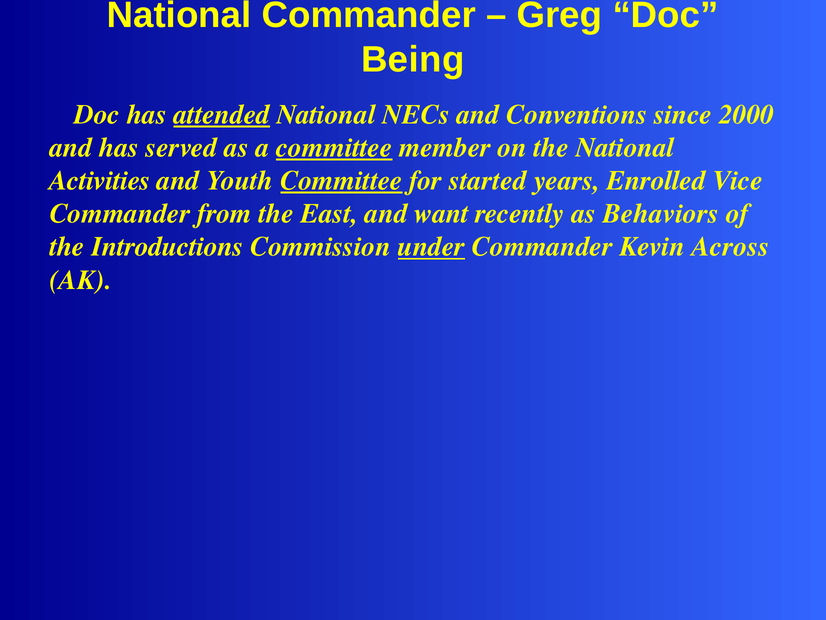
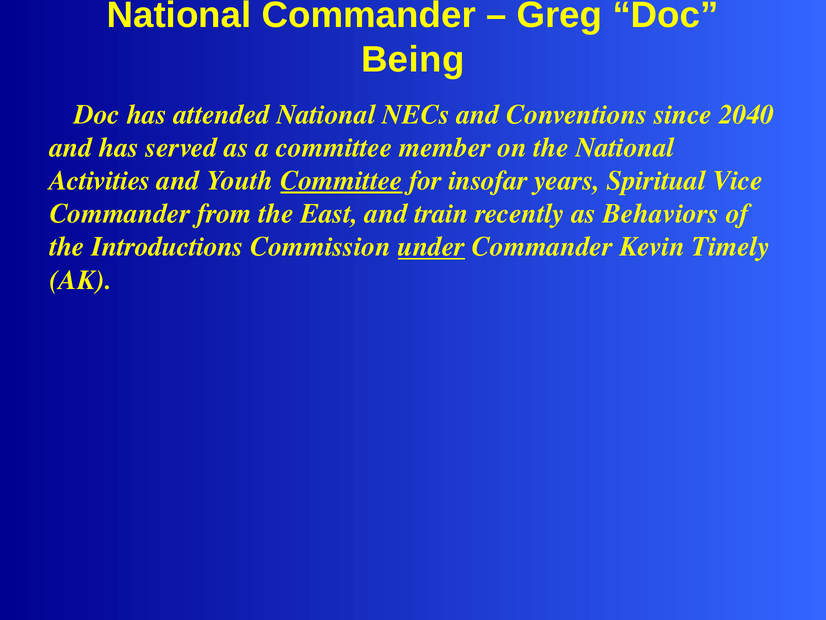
attended underline: present -> none (222, 114)
2000: 2000 -> 2040 (747, 114)
committee underline: present -> none (334, 148)
started: started -> insofar (488, 181)
Enrolled: Enrolled -> Spiritual (656, 181)
want: want -> train (442, 214)
Across: Across -> Timely (731, 247)
